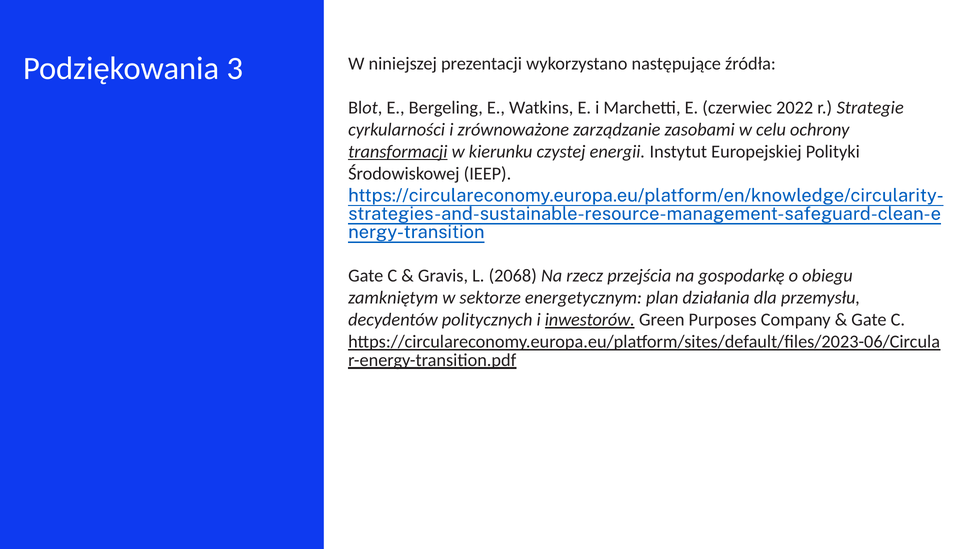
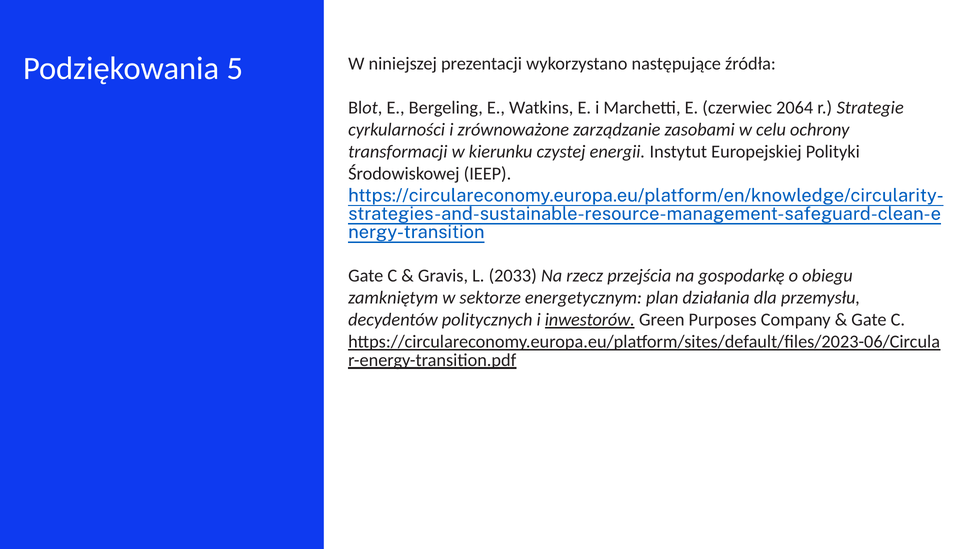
3: 3 -> 5 (235, 69)
2022: 2022 -> 2064 (795, 108)
transformacji underline: present -> none (398, 152)
2068: 2068 -> 2033 (513, 276)
